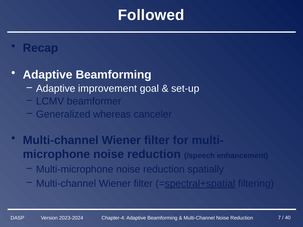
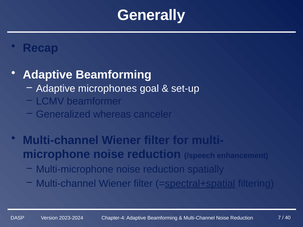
Followed: Followed -> Generally (151, 15)
improvement: improvement -> microphones (107, 89)
